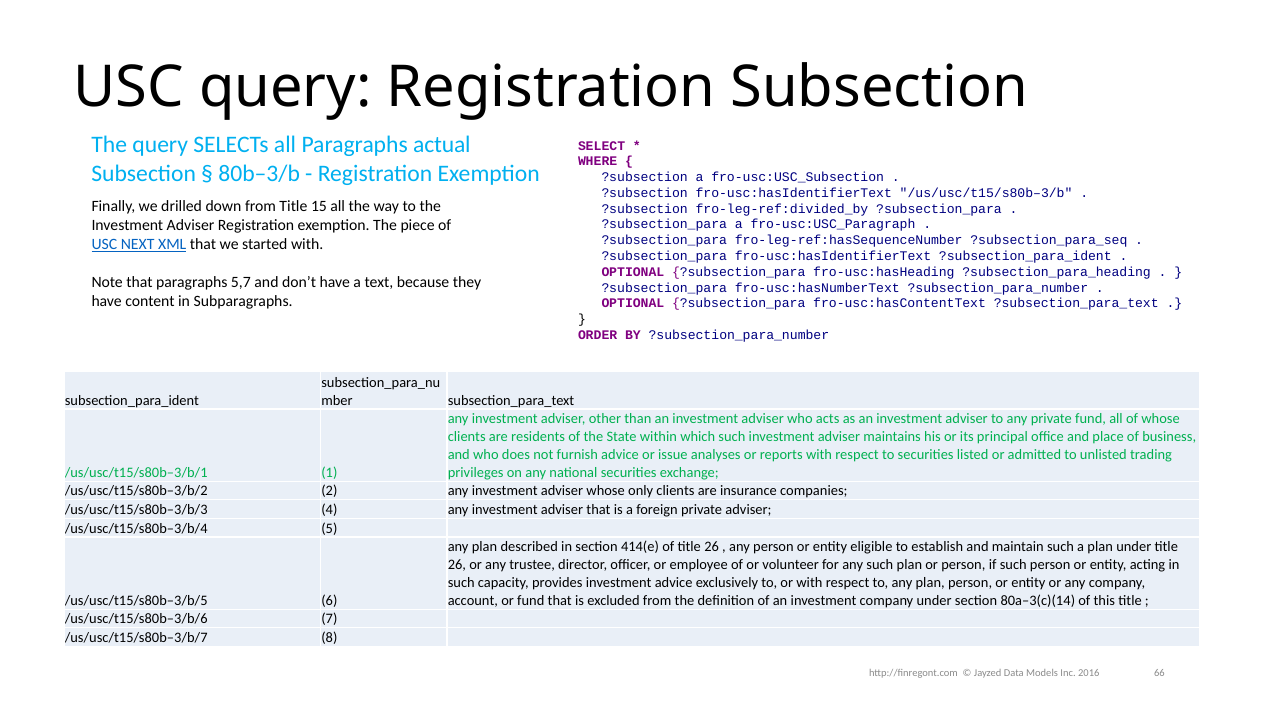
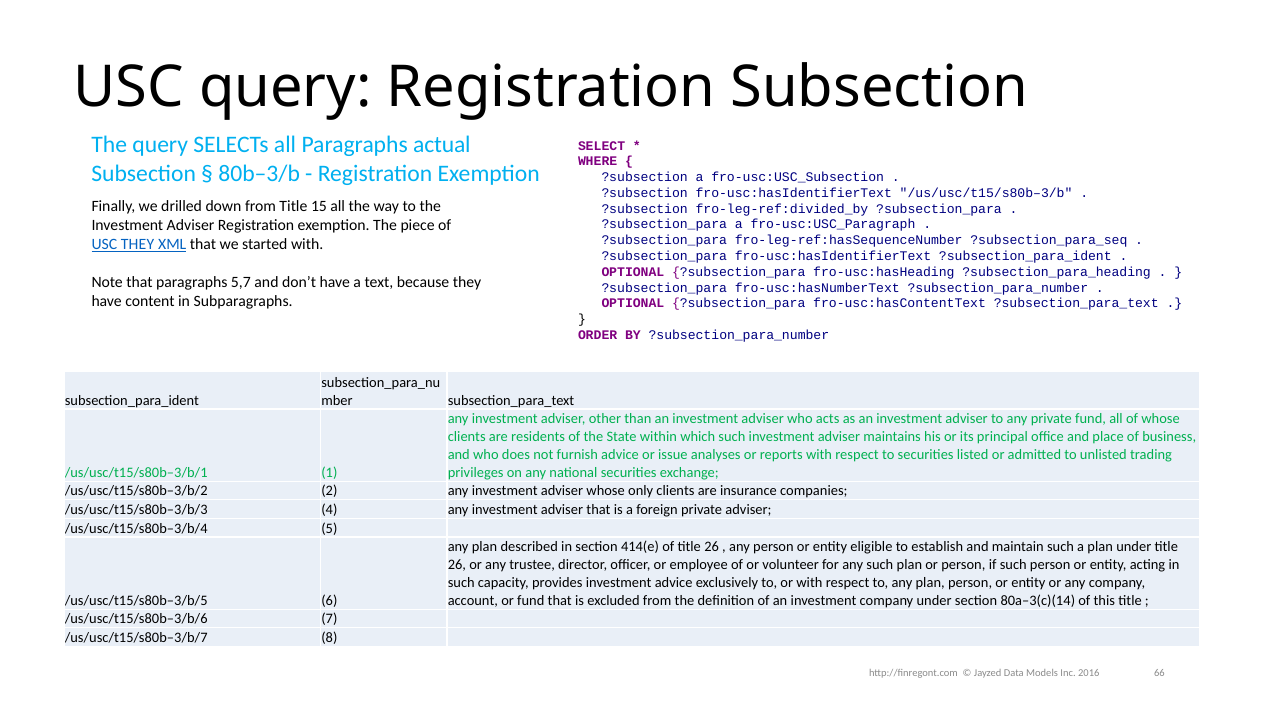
USC NEXT: NEXT -> THEY (138, 245)
